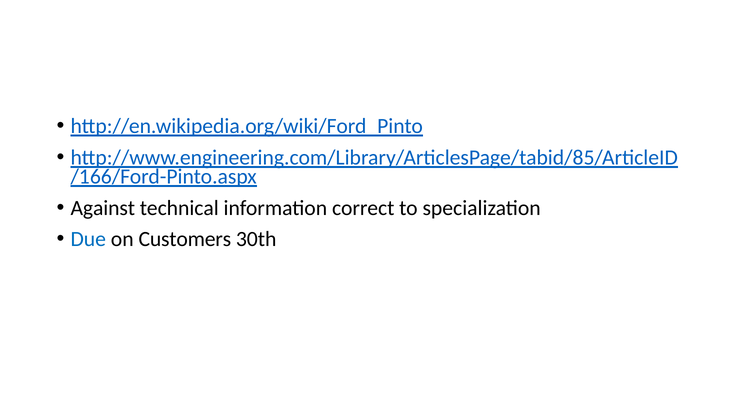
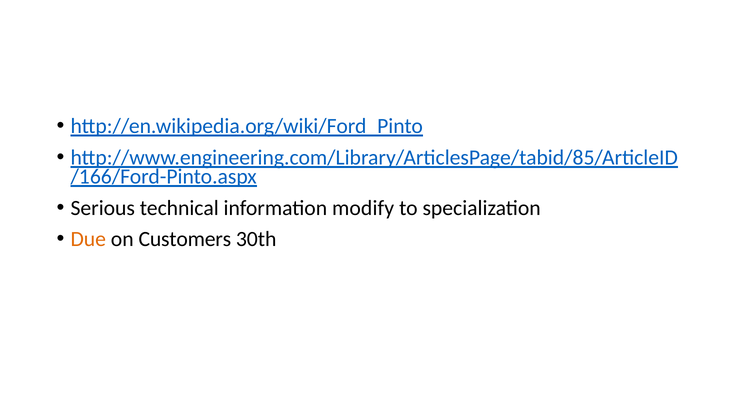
Against: Against -> Serious (103, 208)
correct: correct -> modify (363, 208)
Due colour: blue -> orange (88, 239)
